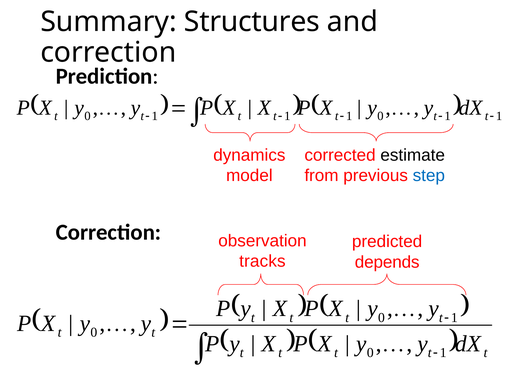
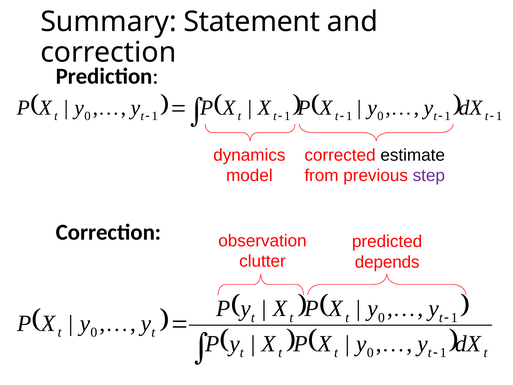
Structures: Structures -> Statement (252, 22)
step colour: blue -> purple (429, 176)
tracks: tracks -> clutter (262, 261)
